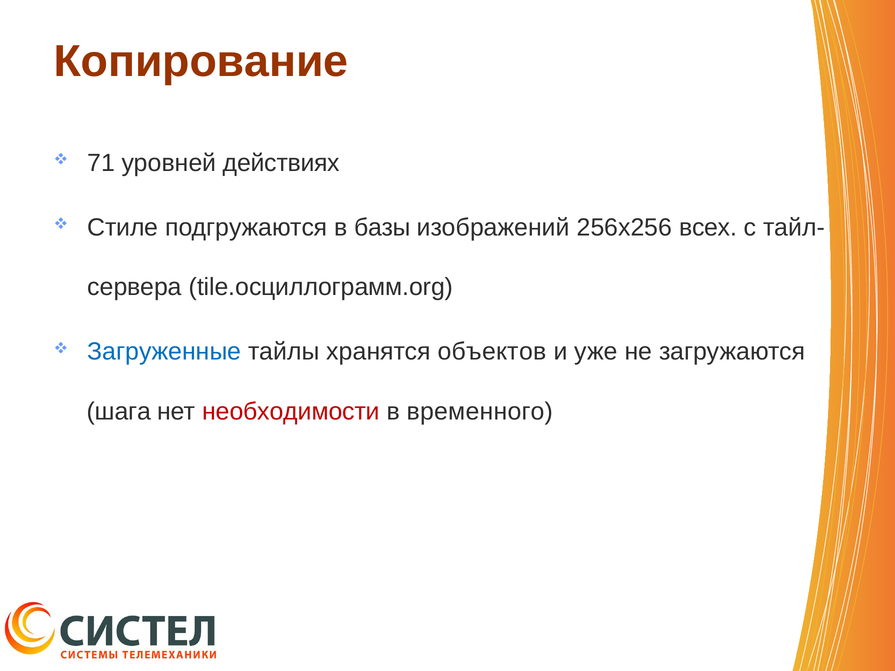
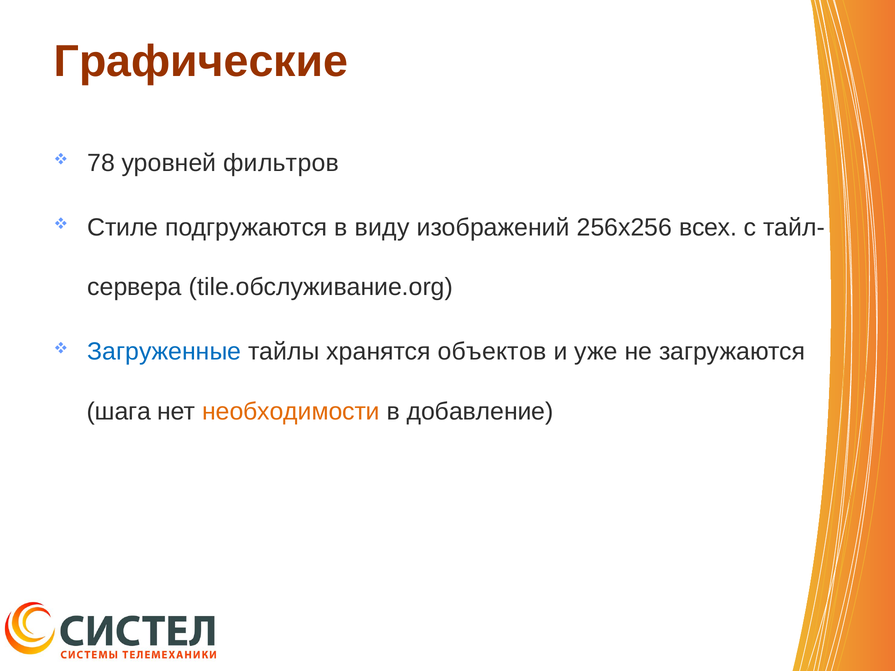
Копирование: Копирование -> Графические (201, 62)
71: 71 -> 78 (101, 163)
действиях: действиях -> фильтров (281, 163)
базы: базы -> виду (382, 228)
tile.осциллограмм.org: tile.осциллограмм.org -> tile.обслуживание.org (321, 287)
необходимости colour: red -> orange (291, 412)
временного: временного -> добавление (480, 412)
